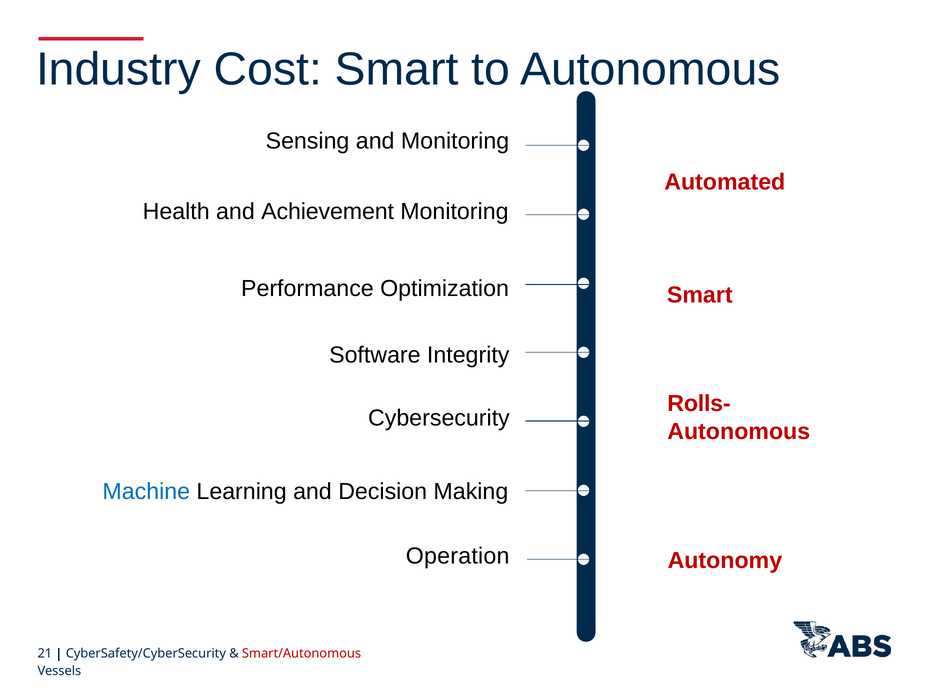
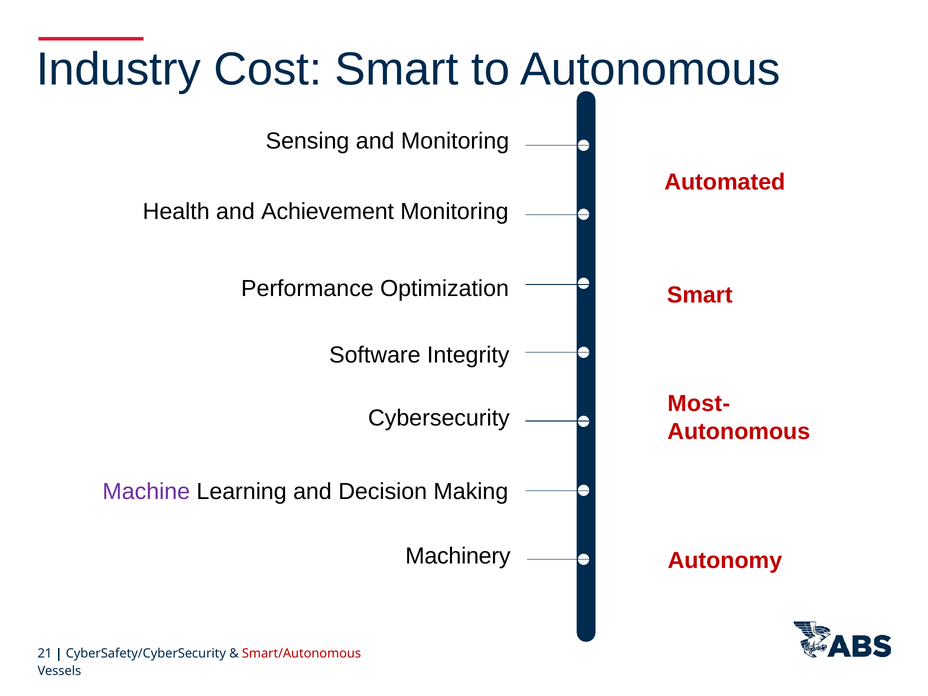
Rolls-: Rolls- -> Most- (699, 404)
Machine colour: blue -> purple (146, 492)
Operation: Operation -> Machinery (458, 556)
